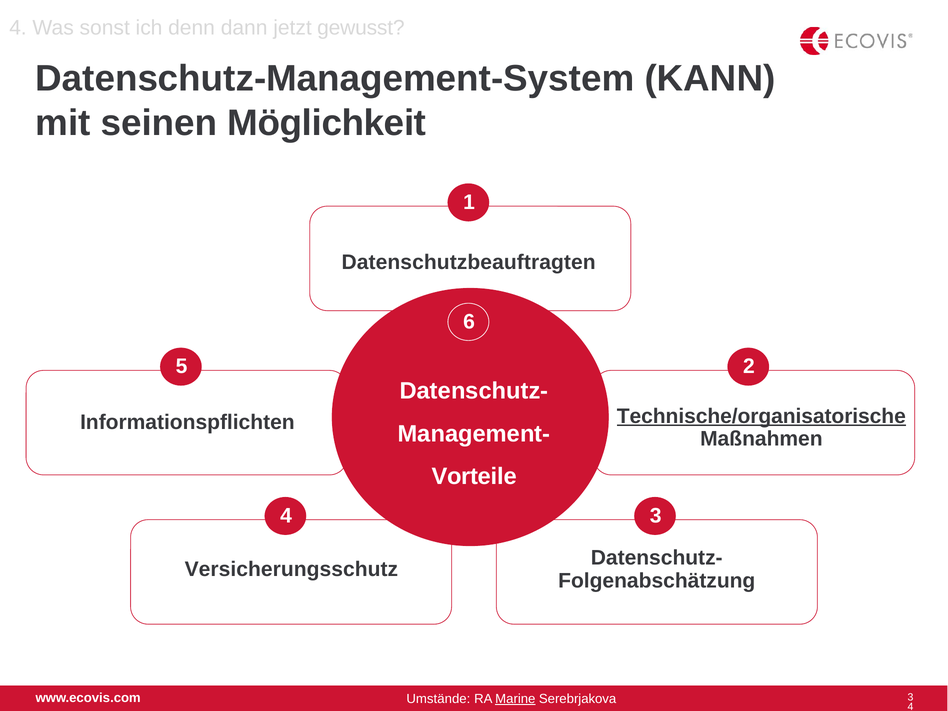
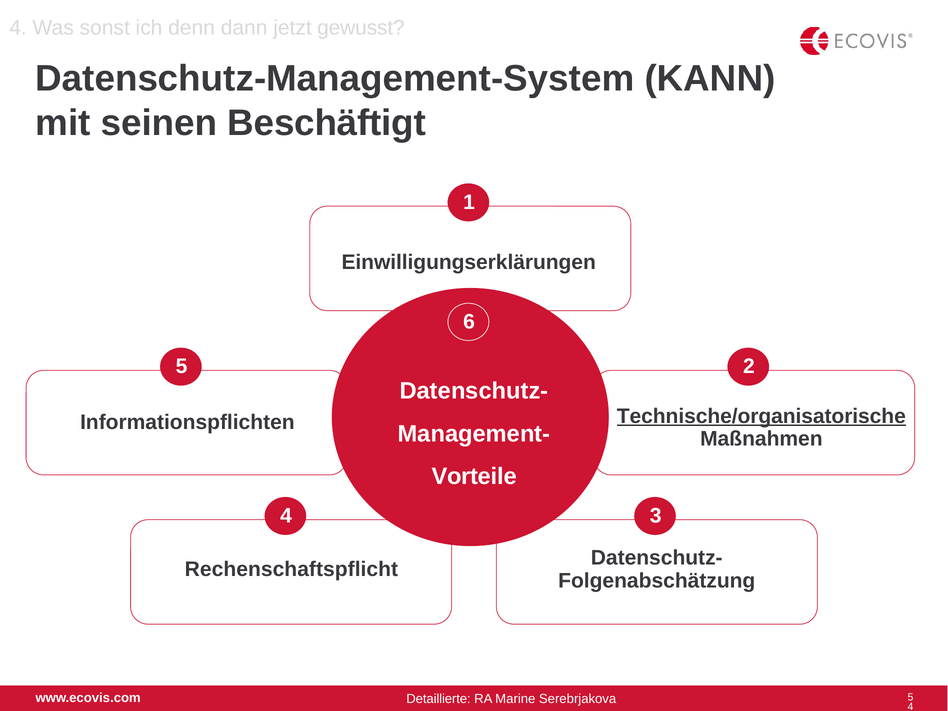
Möglichkeit: Möglichkeit -> Beschäftigt (327, 123)
Datenschutzbeauftragten: Datenschutzbeauftragten -> Einwilligungserklärungen (469, 262)
Versicherungsschutz: Versicherungsschutz -> Rechenschaftspflicht (291, 570)
Umstände: Umstände -> Detaillierte (438, 699)
Marine underline: present -> none (515, 699)
Serebrjakova 3: 3 -> 5 (910, 698)
